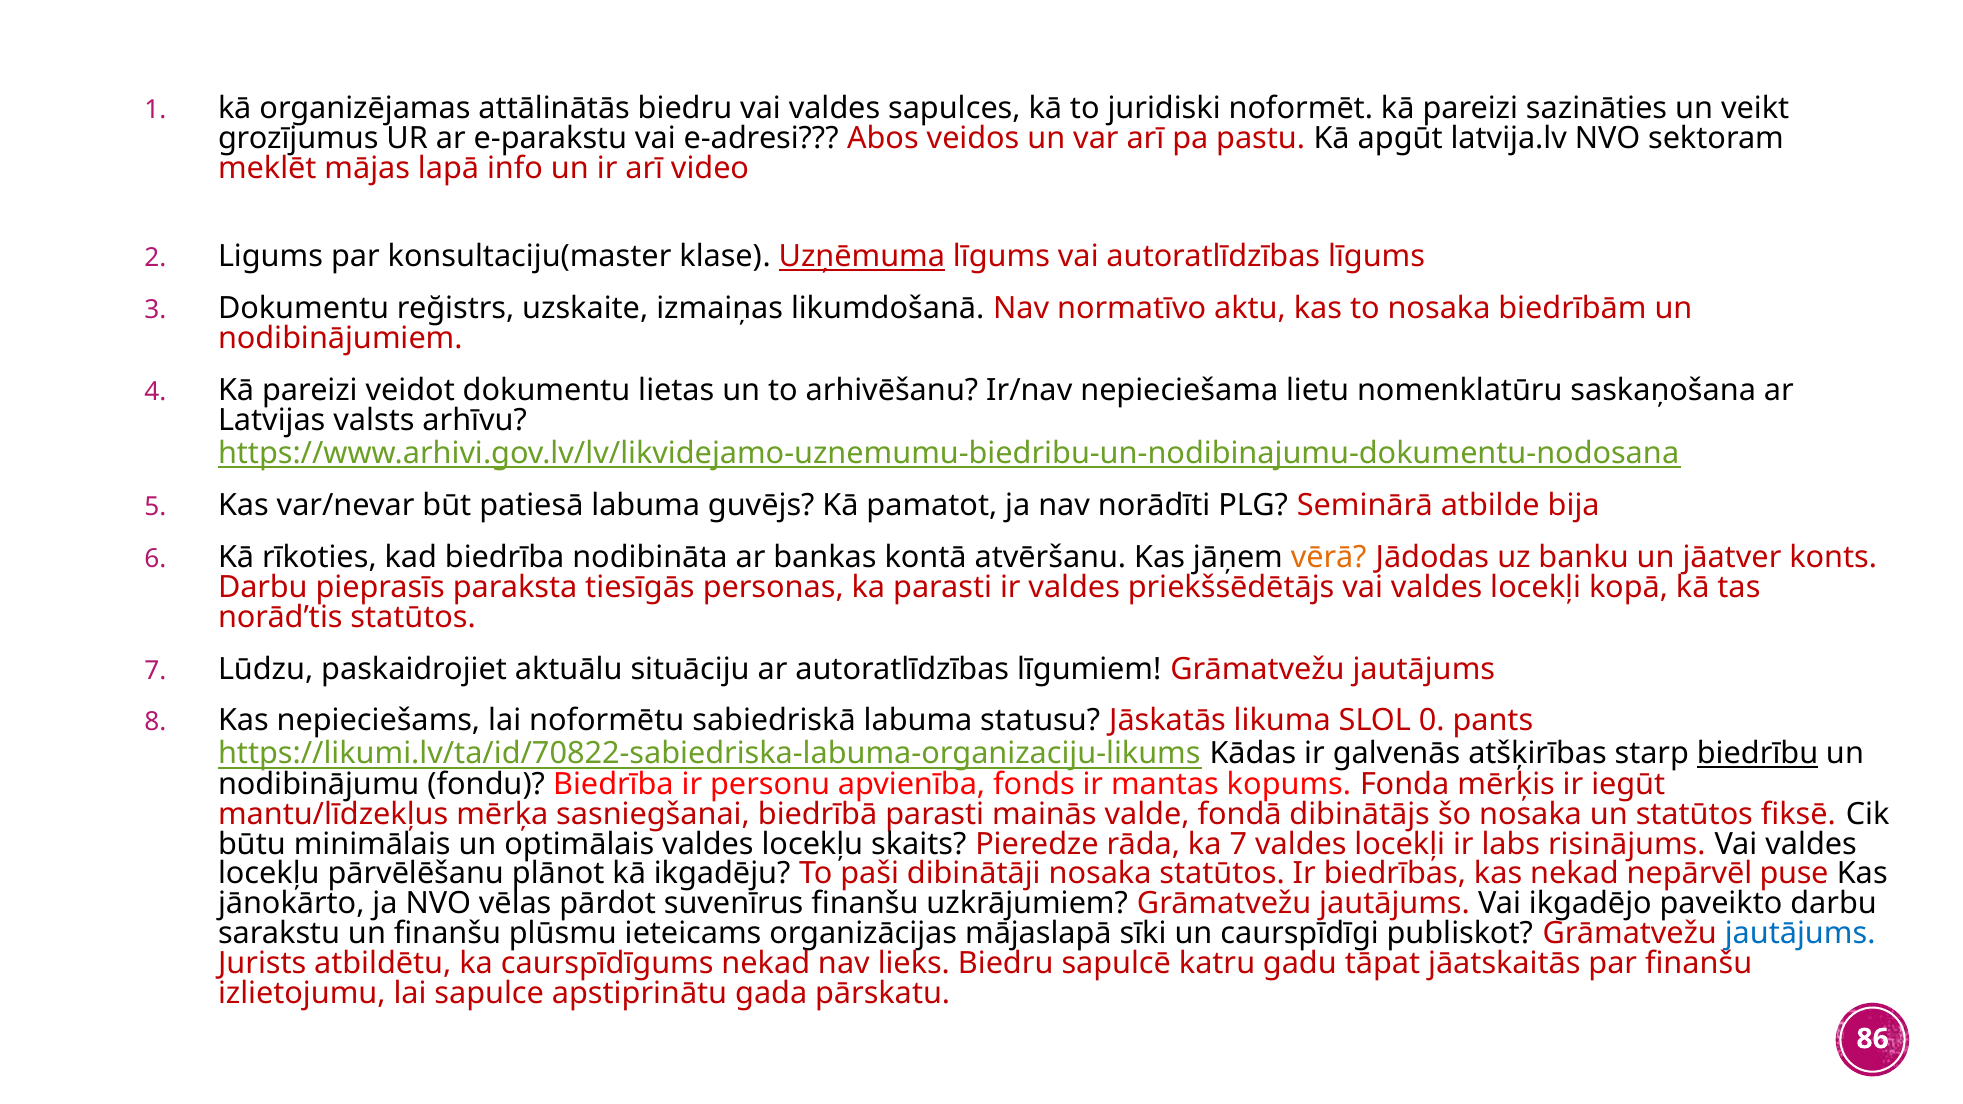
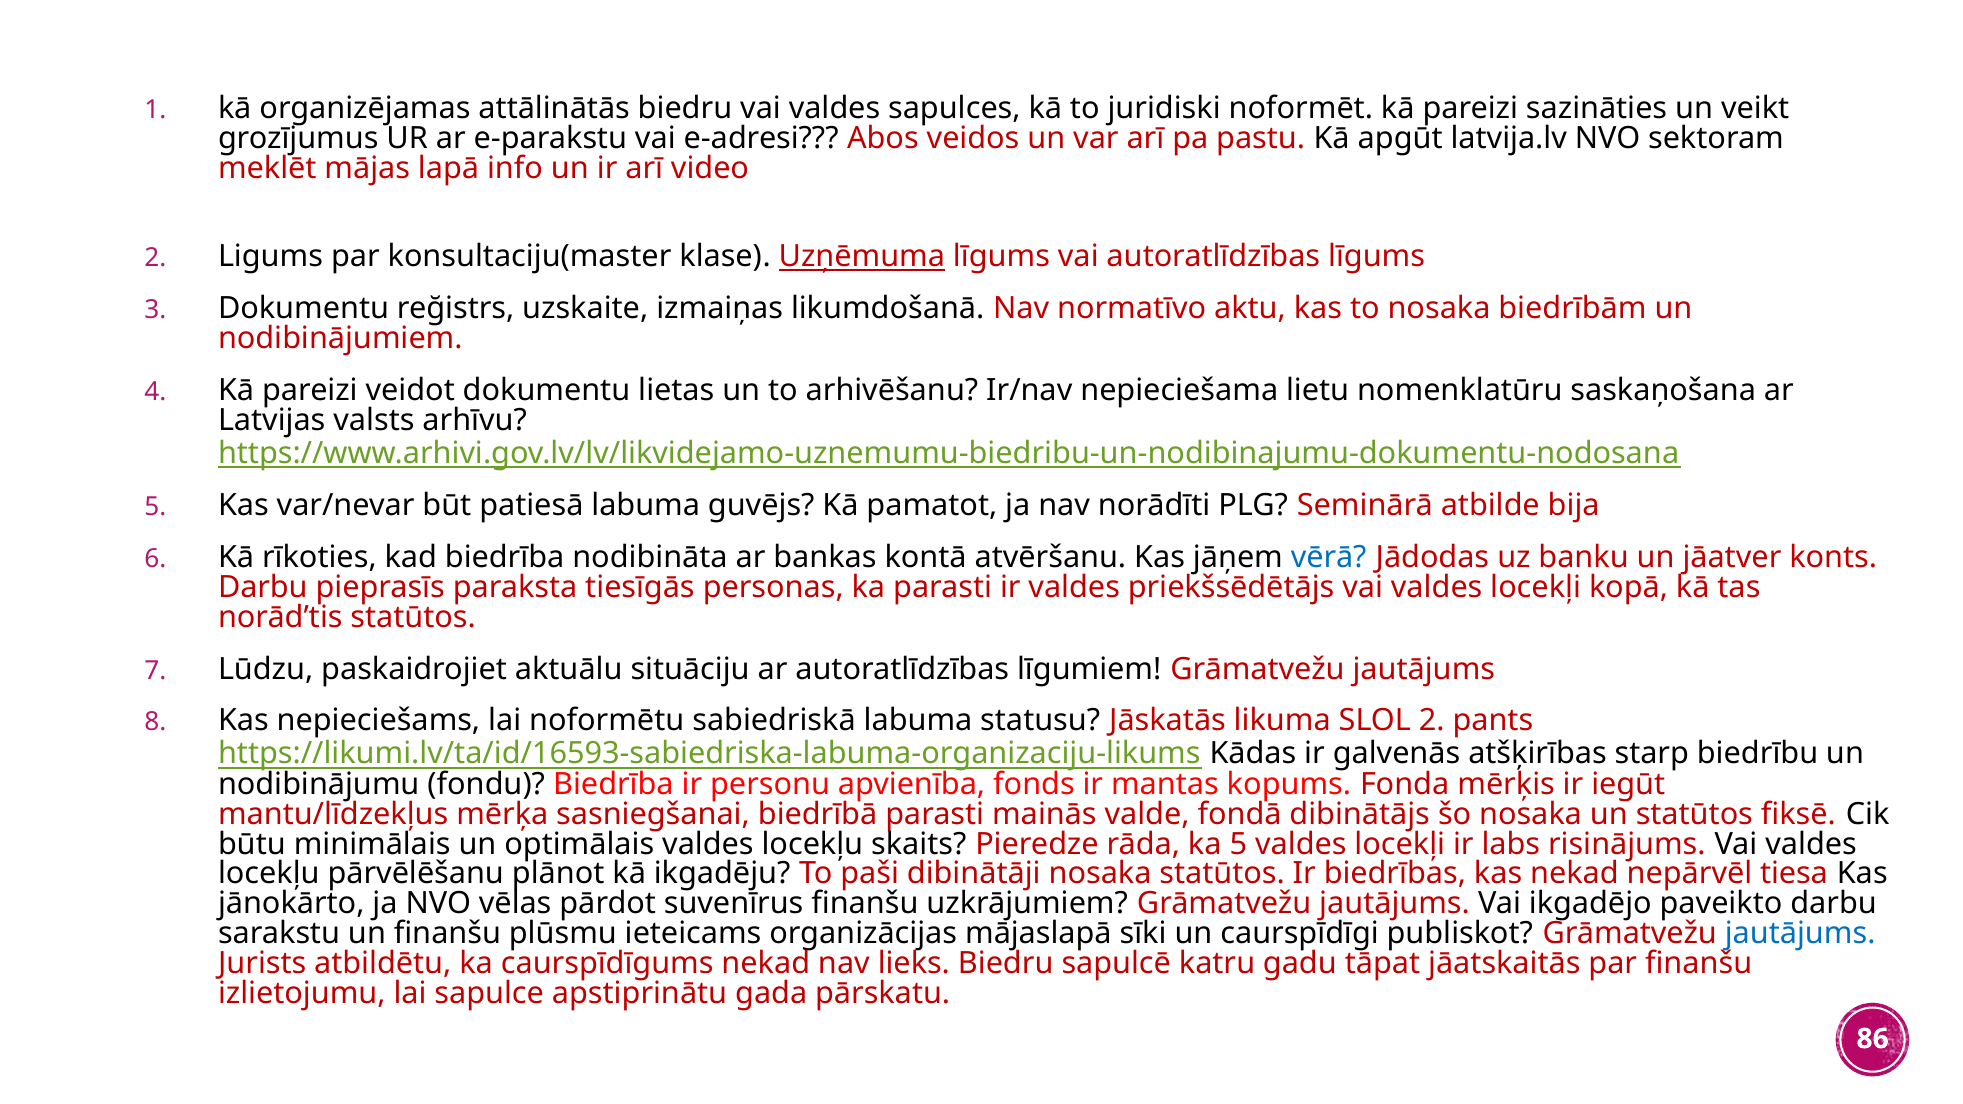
vērā colour: orange -> blue (1329, 558)
SLOL 0: 0 -> 2 (1432, 721)
https://likumi.lv/ta/id/70822-sabiedriska-labuma-organizaciju-likums: https://likumi.lv/ta/id/70822-sabiedriska-labuma-organizaciju-likums -> https://likumi.lv/ta/id/16593-sabiedriska-labuma-organizaciju-likums (709, 754)
biedrību underline: present -> none (1758, 754)
ka 7: 7 -> 5 (1238, 844)
puse: puse -> tiesa (1794, 874)
